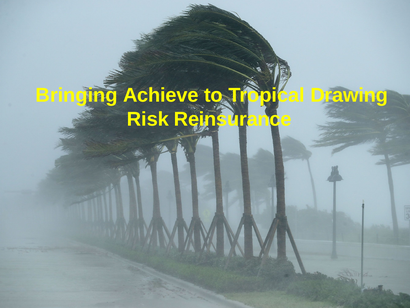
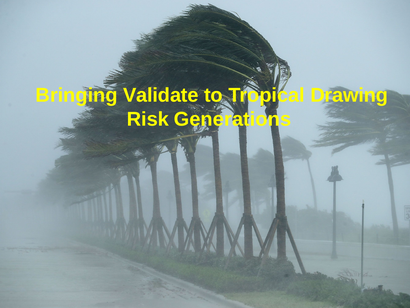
Achieve: Achieve -> Validate (161, 95)
Reinsurance: Reinsurance -> Generations (233, 119)
